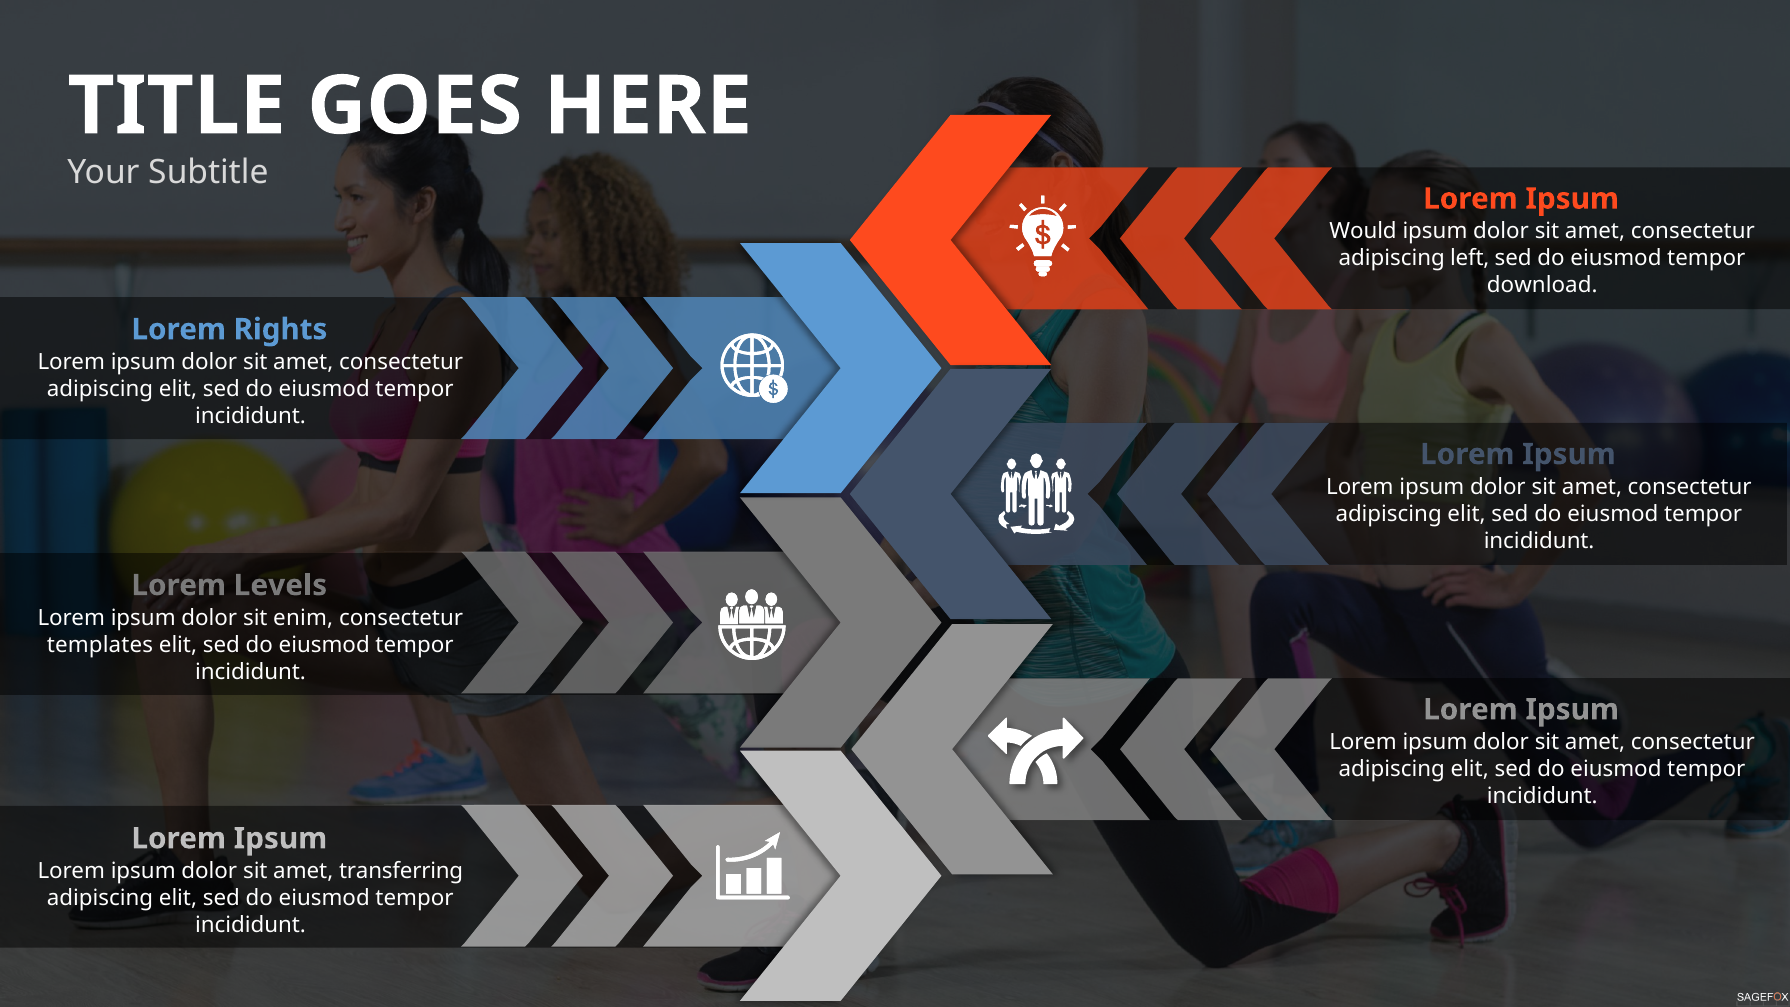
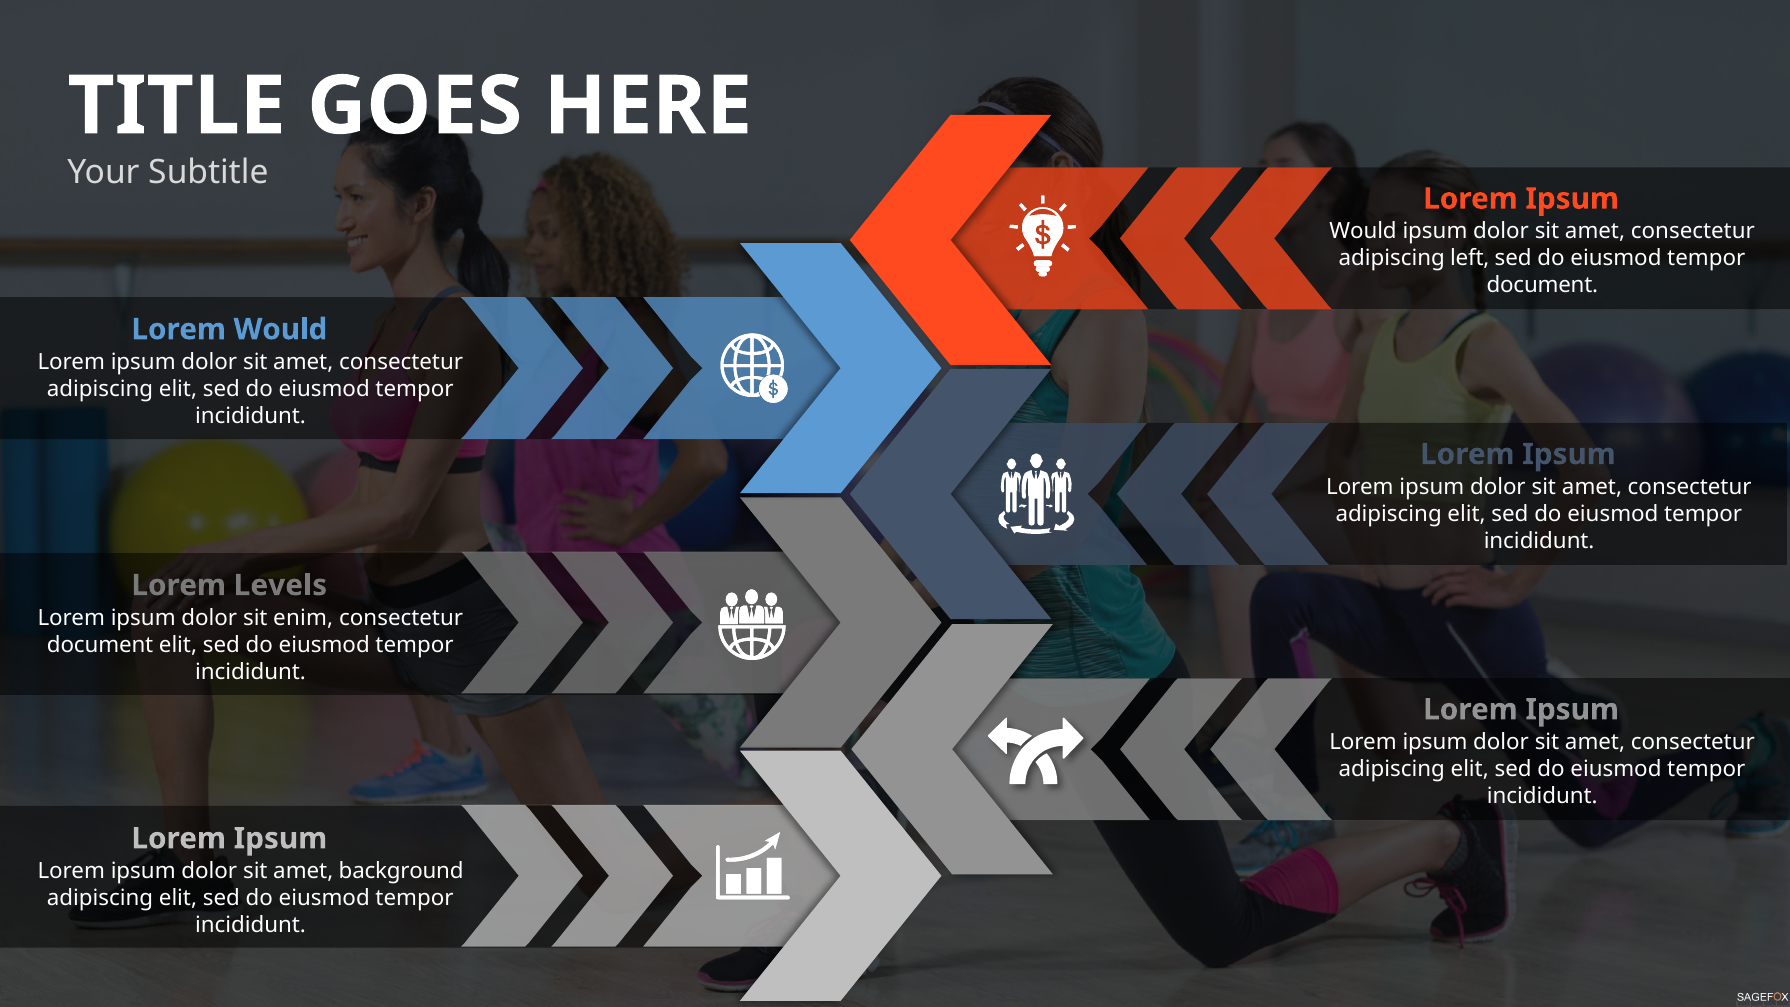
download: download -> document (1542, 285)
Lorem Rights: Rights -> Would (280, 329)
templates: templates -> document (100, 645)
transferring: transferring -> background (401, 871)
